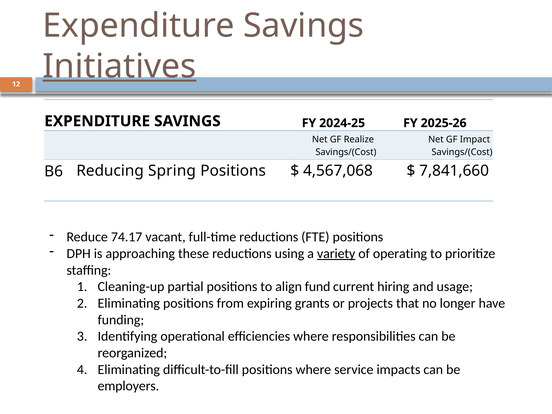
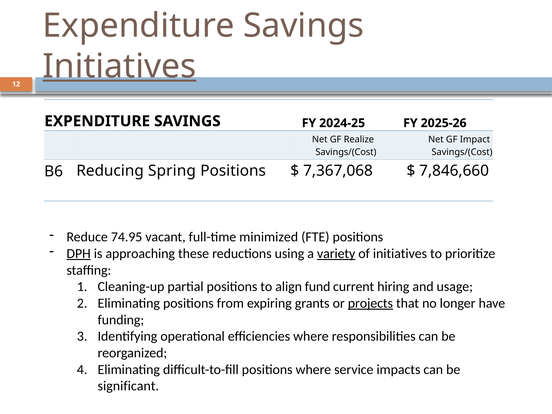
4,567,068: 4,567,068 -> 7,367,068 (338, 171)
7,841,660: 7,841,660 -> 7,846,660 (454, 171)
74.17: 74.17 -> 74.95 (127, 237)
full-time reductions: reductions -> minimized (269, 237)
DPH underline: none -> present (79, 254)
of operating: operating -> initiatives (400, 254)
projects underline: none -> present (370, 303)
employers: employers -> significant (128, 386)
